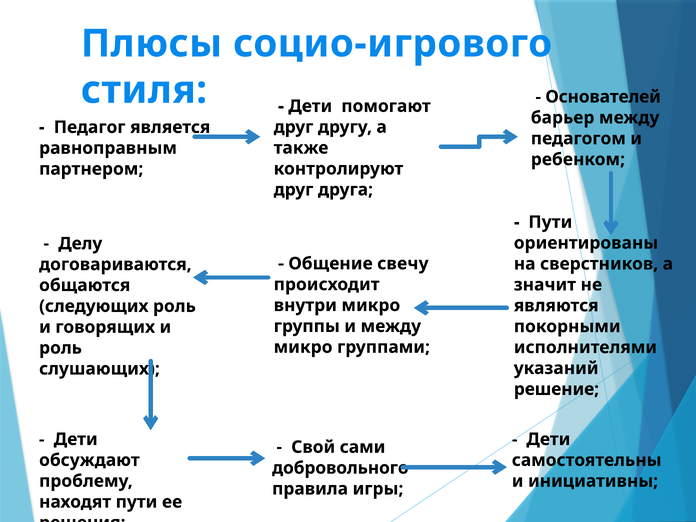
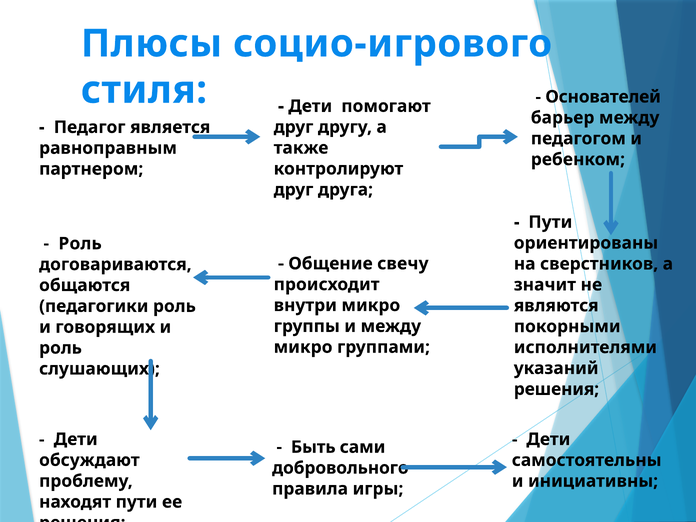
Делу: Делу -> Роль (80, 244)
следующих: следующих -> педагогики (94, 306)
решение: решение -> решения (556, 389)
Свой: Свой -> Быть (313, 447)
